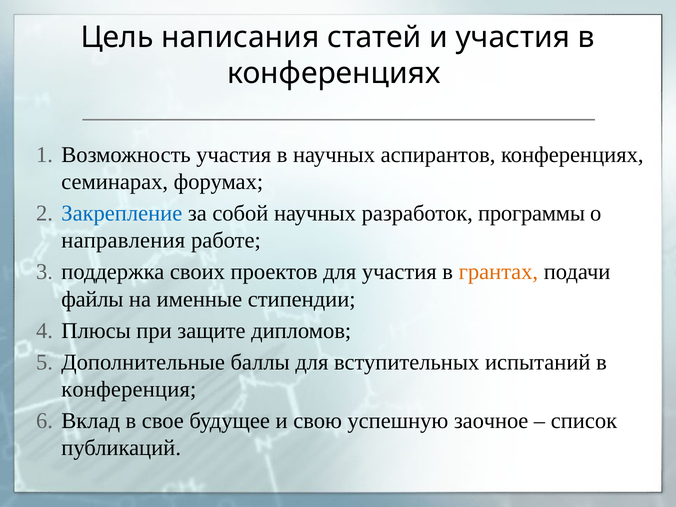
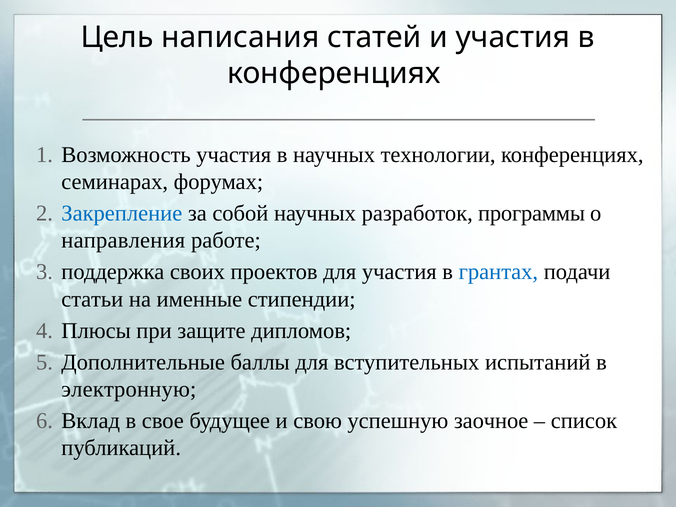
аспирантов: аспирантов -> технологии (438, 155)
грантах colour: orange -> blue (498, 272)
файлы: файлы -> статьи (92, 299)
конференция: конференция -> электронную (129, 389)
